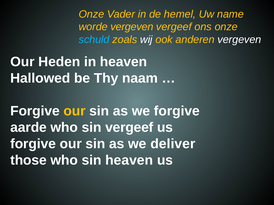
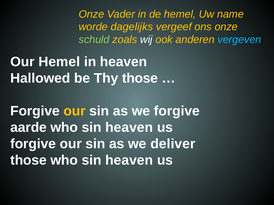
worde vergeven: vergeven -> dagelijks (132, 27)
schuld colour: light blue -> light green (94, 40)
vergeven colour: white -> light blue (239, 40)
Our Heden: Heden -> Hemel (59, 62)
Thy naam: naam -> those (140, 78)
vergeef: vergeef -> heaven (129, 128)
